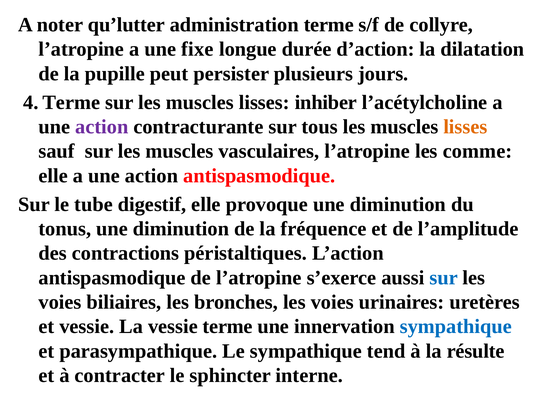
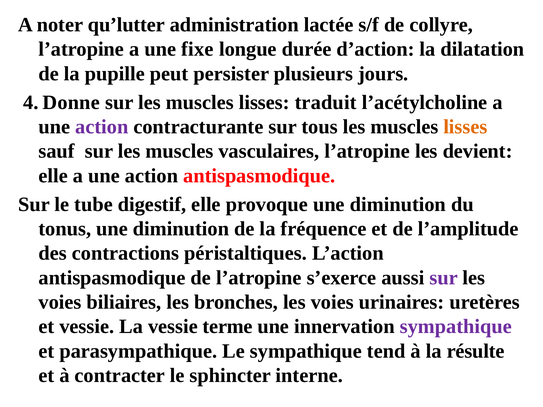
administration terme: terme -> lactée (329, 25)
4 Terme: Terme -> Donne (71, 102)
inhiber: inhiber -> traduit (326, 102)
comme: comme -> devient (478, 151)
sur colour: blue -> purple (444, 278)
sympathique colour: blue -> purple (456, 327)
